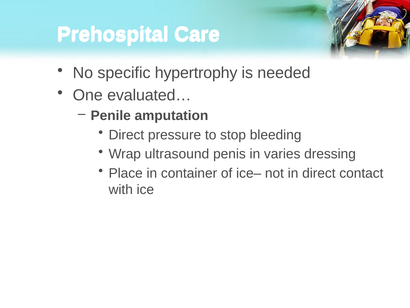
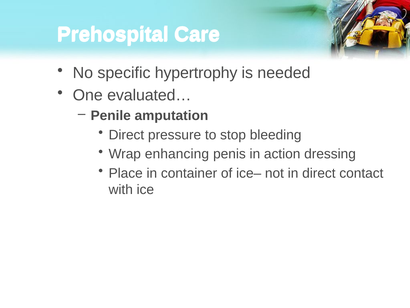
ultrasound: ultrasound -> enhancing (177, 154)
varies: varies -> action (282, 154)
